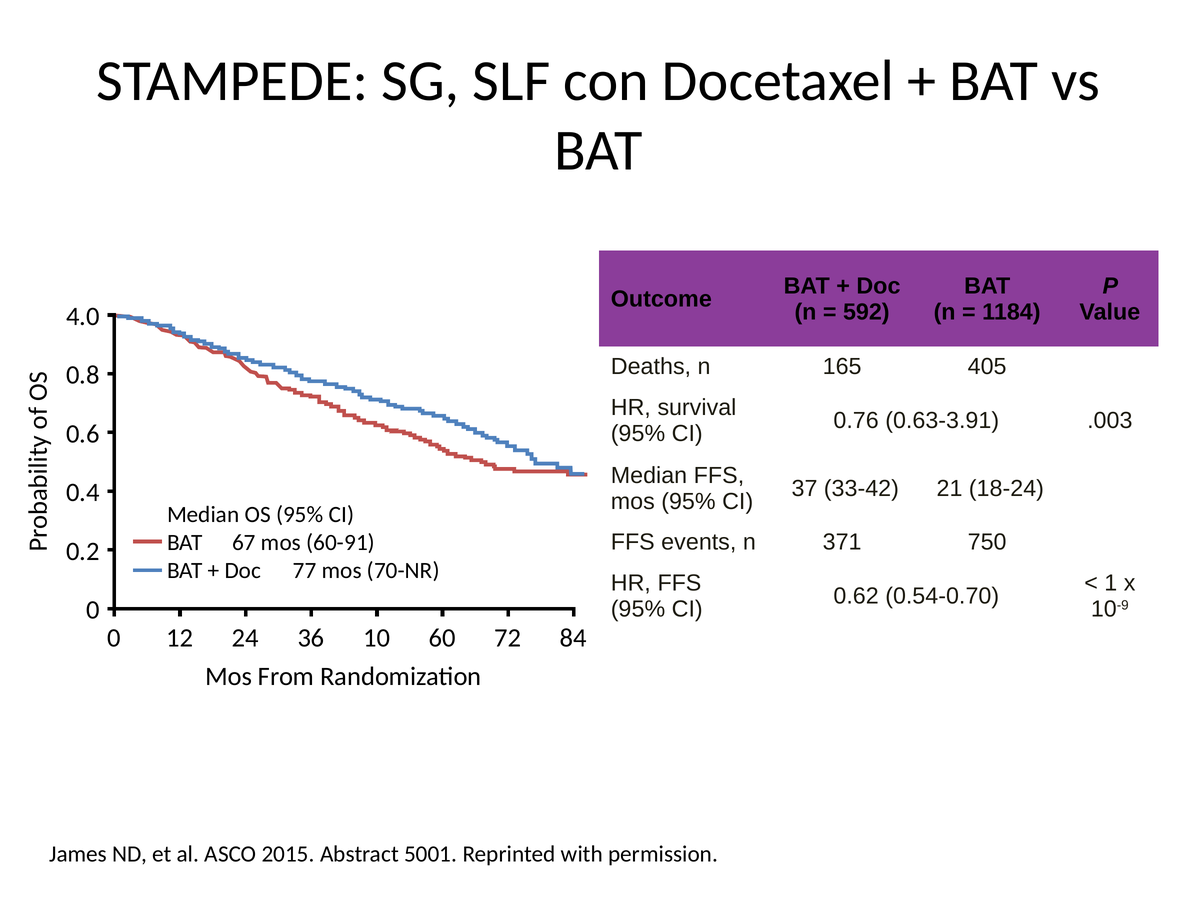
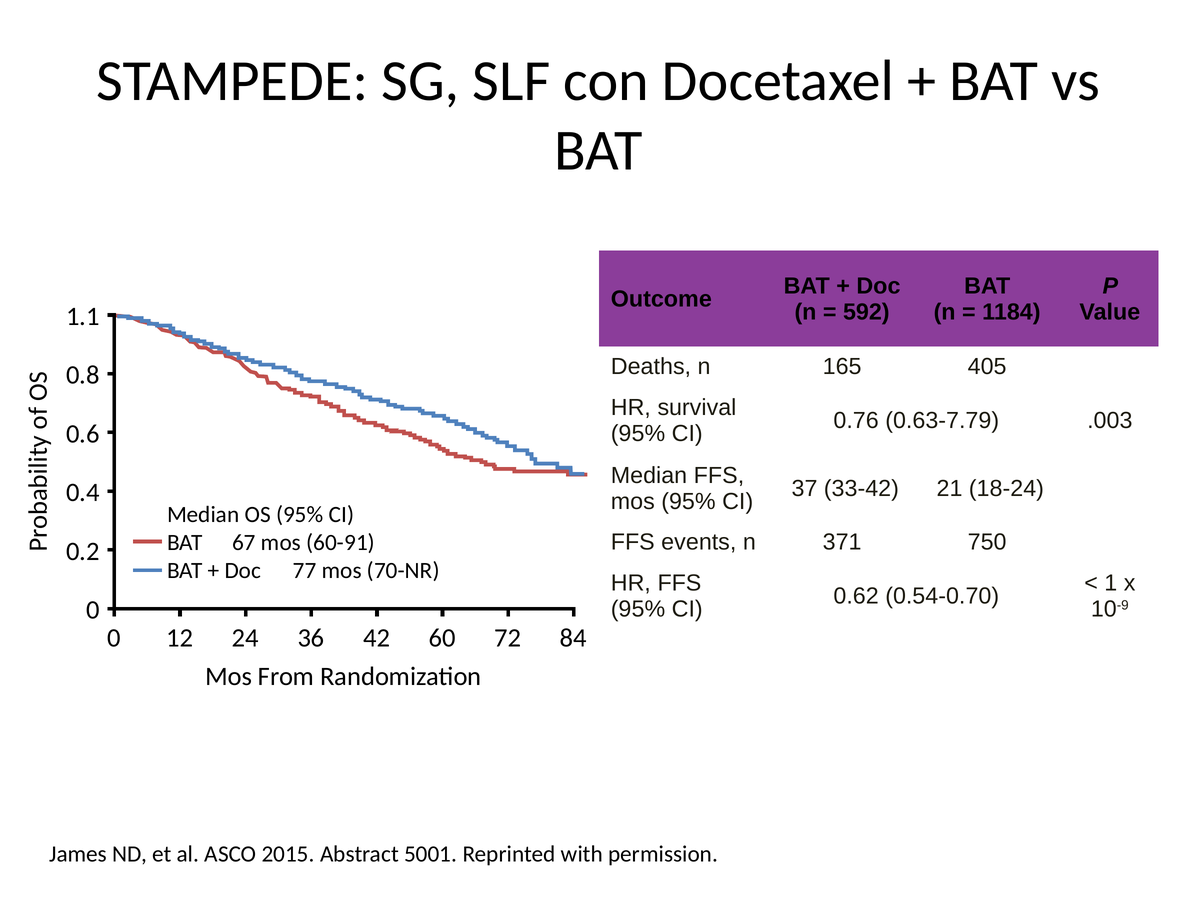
4.0: 4.0 -> 1.1 (83, 316)
0.63-3.91: 0.63-3.91 -> 0.63-7.79 (942, 421)
10: 10 -> 42 (377, 638)
